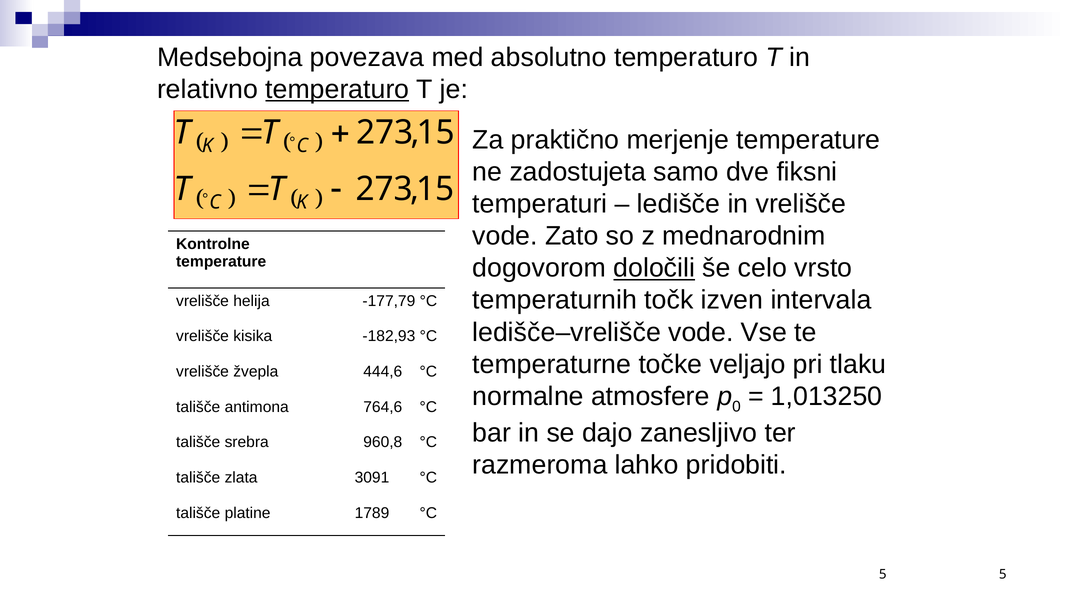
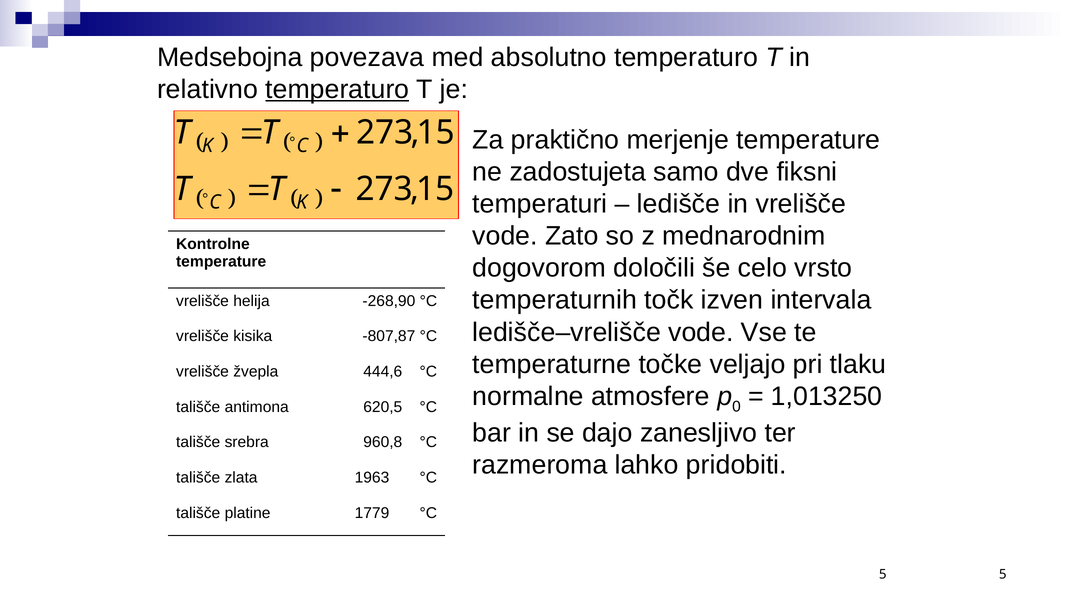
določili underline: present -> none (654, 268)
-177,79: -177,79 -> -268,90 (389, 301)
-182,93: -182,93 -> -807,87 (389, 336)
764,6: 764,6 -> 620,5 (383, 407)
3091: 3091 -> 1963 (372, 478)
1789: 1789 -> 1779 (372, 513)
